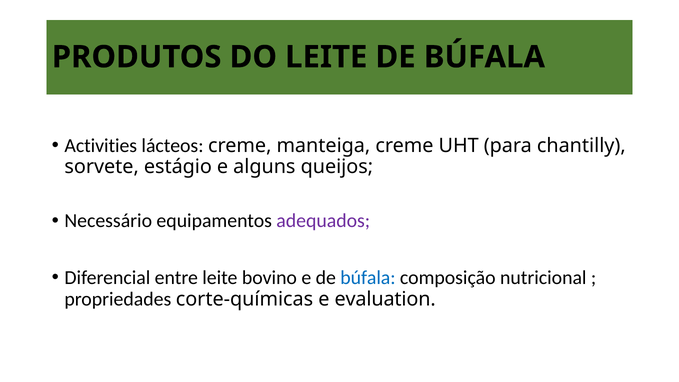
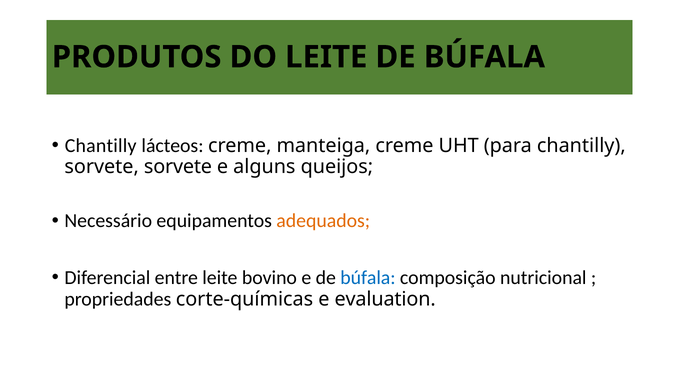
Activities: Activities -> Chantilly (101, 146)
sorvete estágio: estágio -> sorvete (178, 167)
adequados colour: purple -> orange (323, 221)
